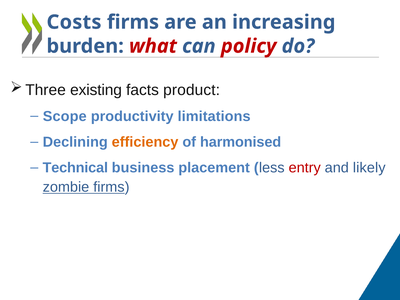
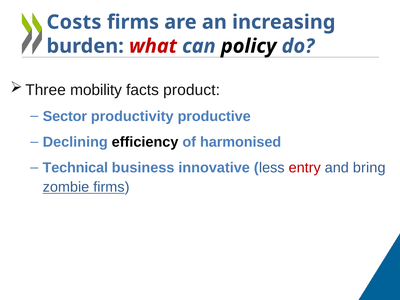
policy colour: red -> black (249, 46)
existing: existing -> mobility (96, 90)
Scope: Scope -> Sector (65, 116)
limitations: limitations -> productive (214, 116)
efficiency colour: orange -> black (145, 142)
placement: placement -> innovative (214, 168)
likely: likely -> bring (369, 168)
